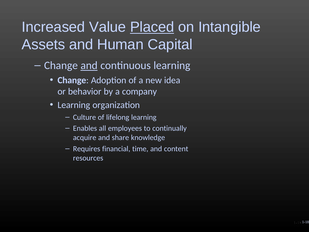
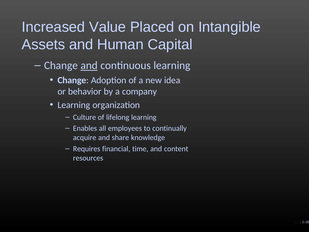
Placed underline: present -> none (152, 27)
